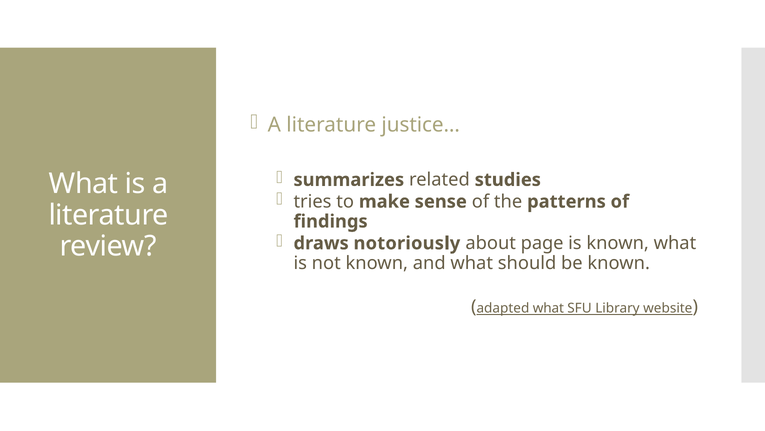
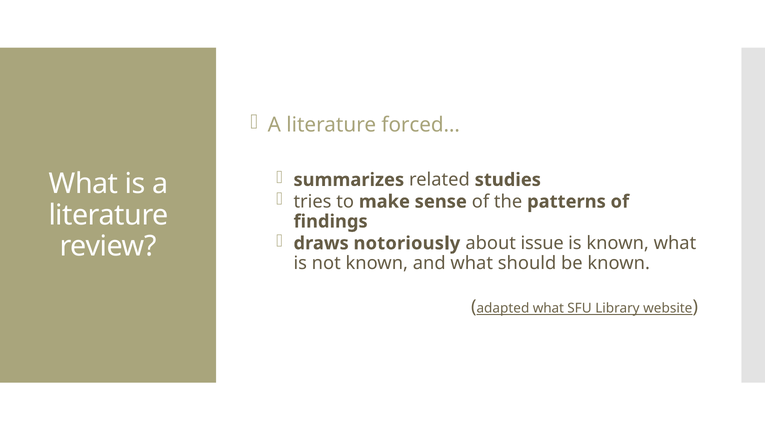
justice…: justice… -> forced… (421, 125)
page: page -> issue (542, 243)
